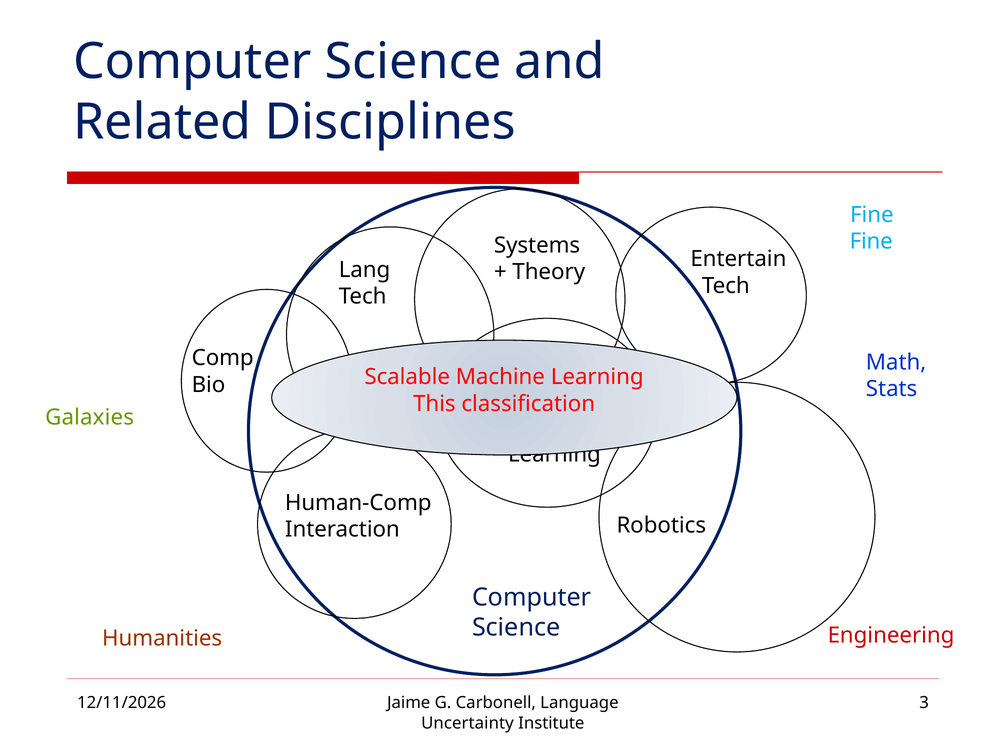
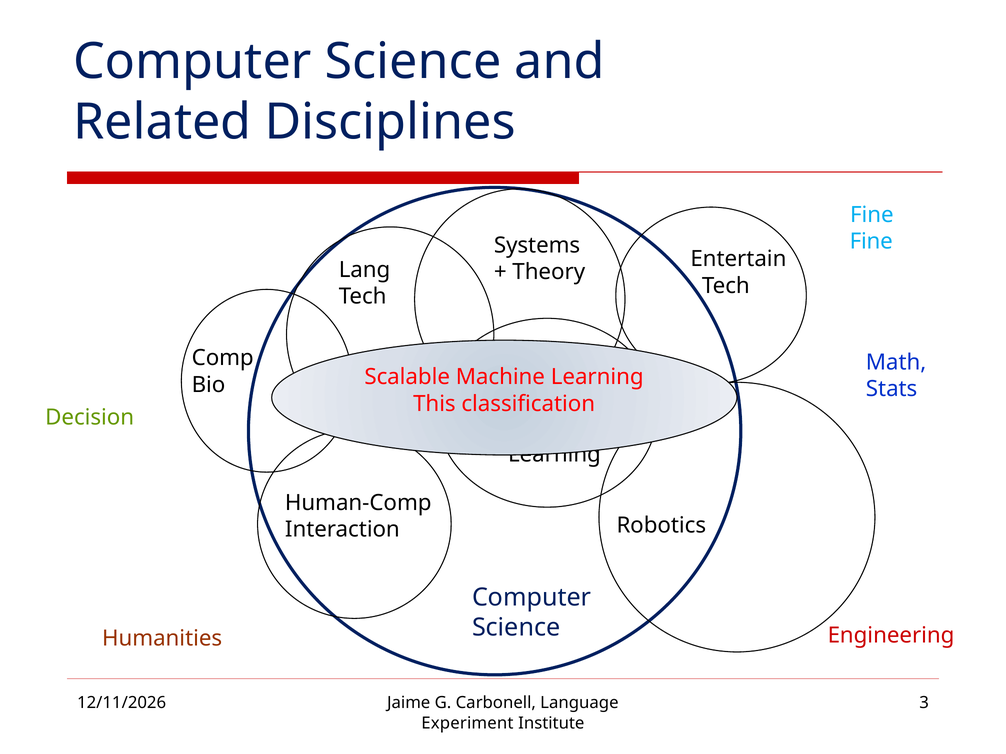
Galaxies: Galaxies -> Decision (90, 418)
Uncertainty: Uncertainty -> Experiment (467, 723)
